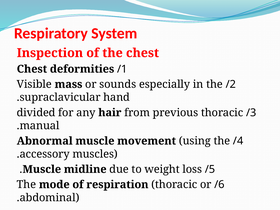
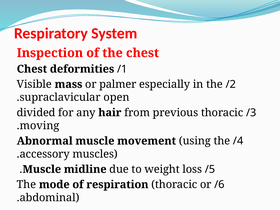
sounds: sounds -> palmer (118, 84)
hand: hand -> open (117, 97)
manual: manual -> moving (40, 126)
